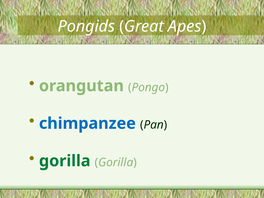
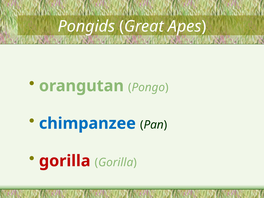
gorilla colour: green -> red (65, 161)
